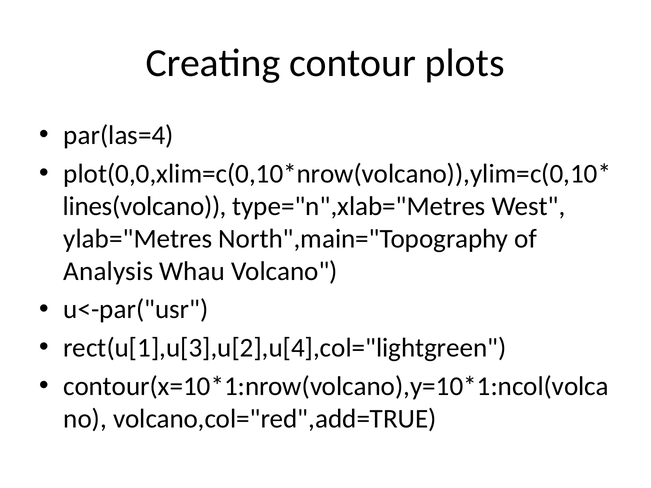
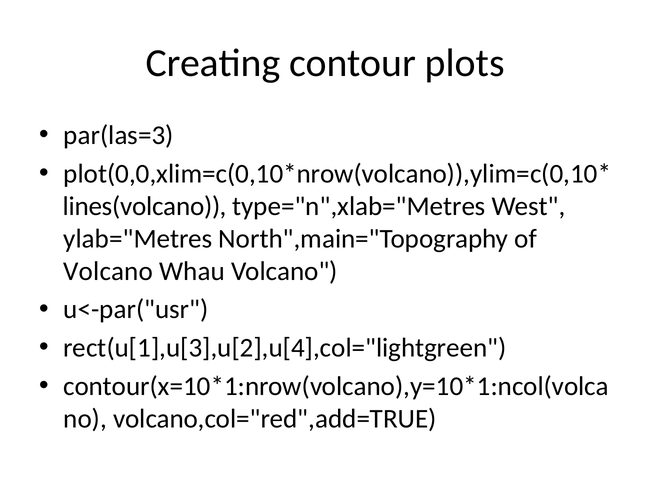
par(las=4: par(las=4 -> par(las=3 (118, 135)
Analysis: Analysis -> Volcano (108, 271)
